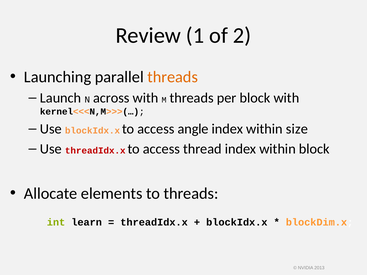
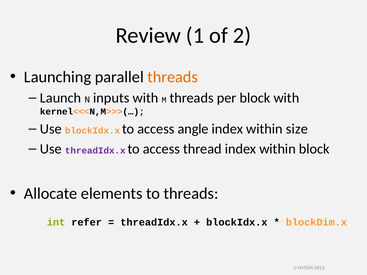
across: across -> inputs (111, 98)
threadIdx.x colour: red -> purple (95, 151)
learn: learn -> refer (87, 223)
